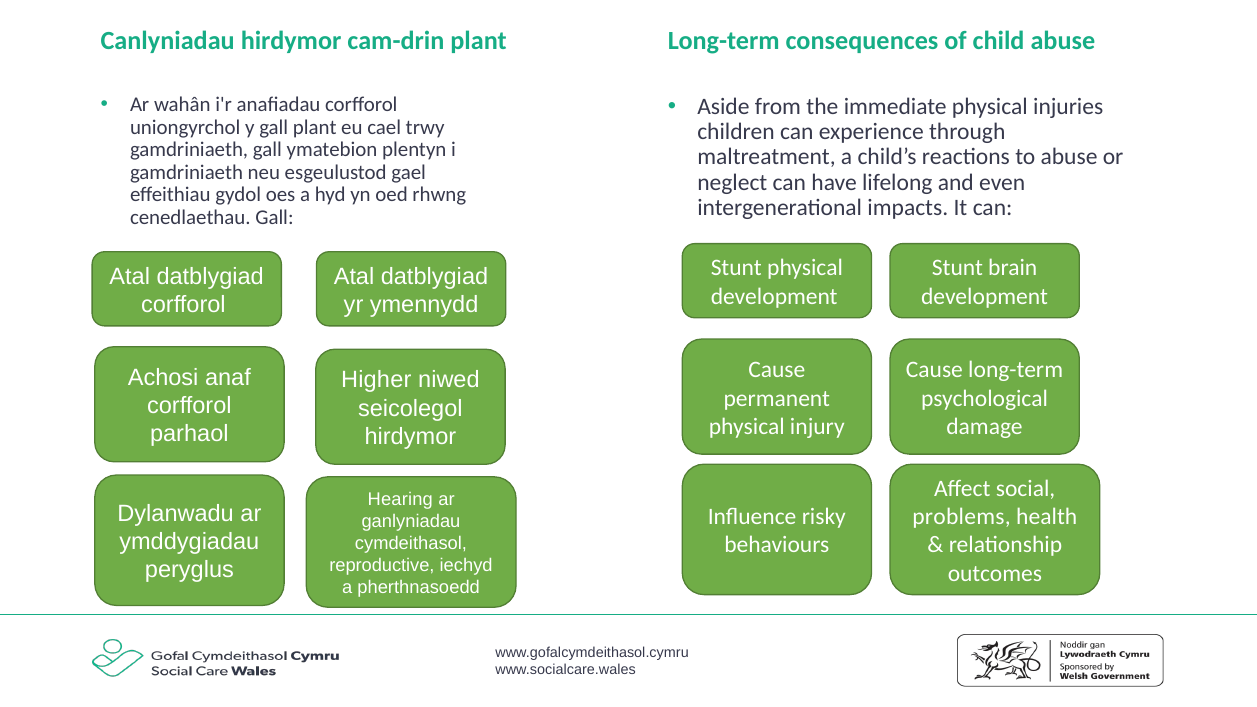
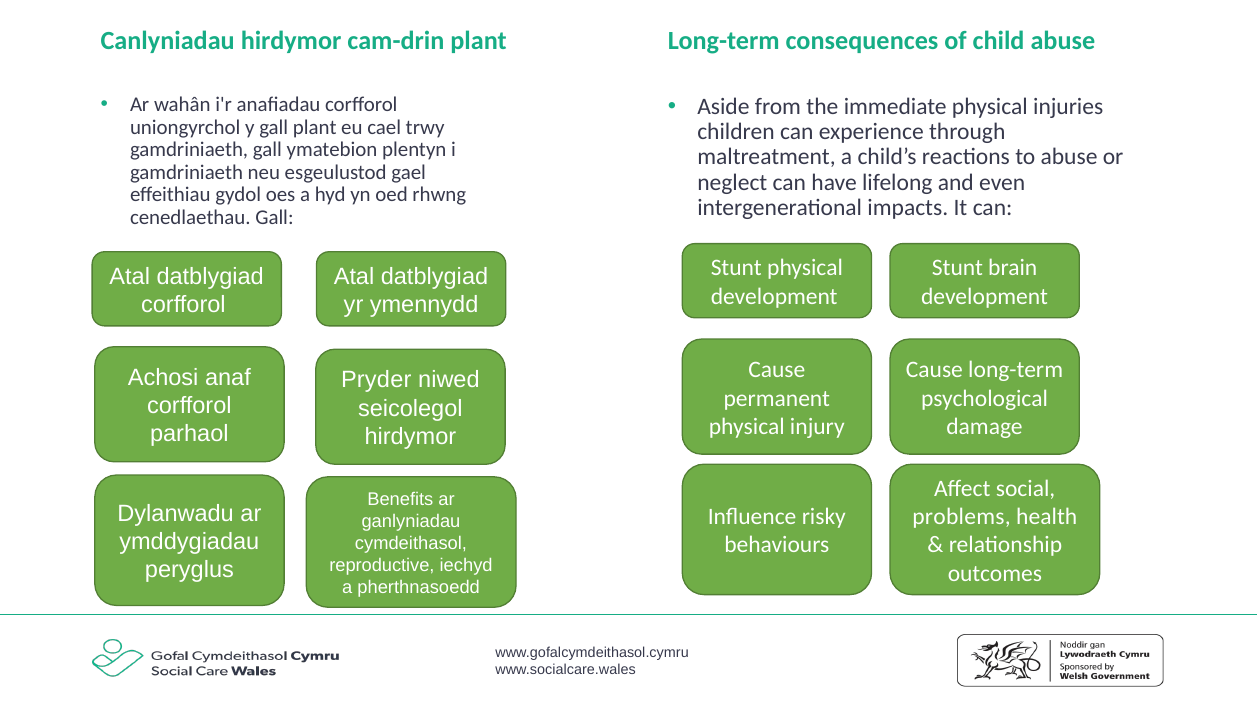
Higher: Higher -> Pryder (376, 380)
Hearing: Hearing -> Benefits (400, 499)
